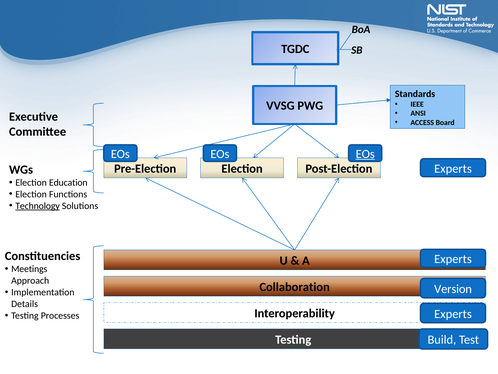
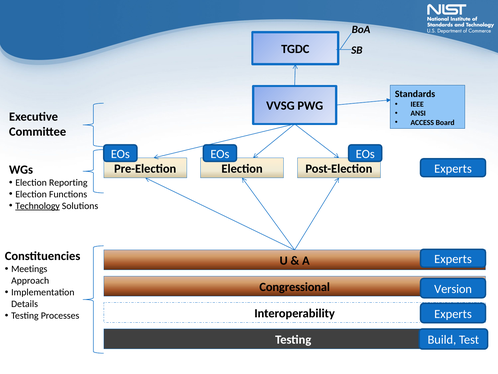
EOs underline: present -> none (365, 154)
Education: Education -> Reporting (68, 182)
Collaboration: Collaboration -> Congressional (295, 287)
